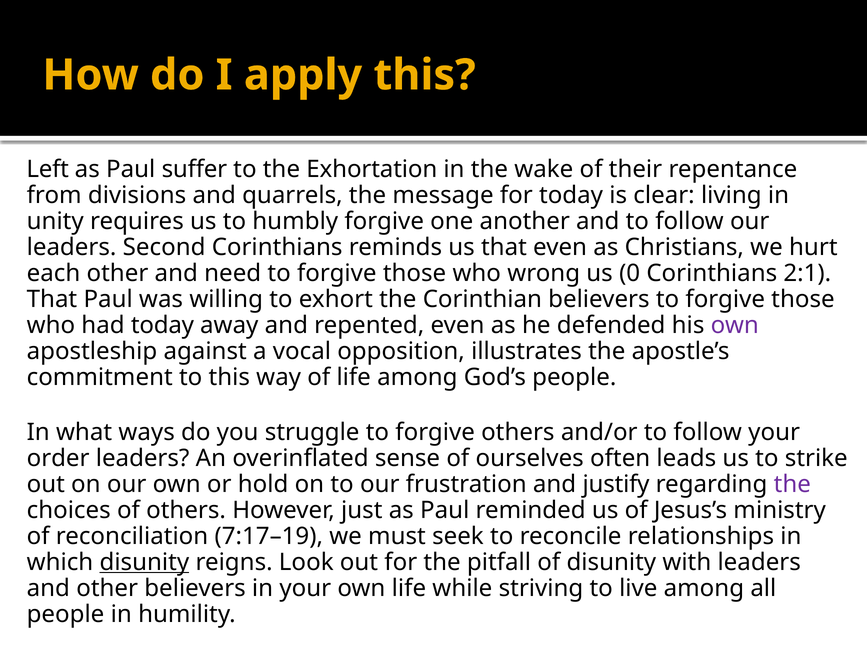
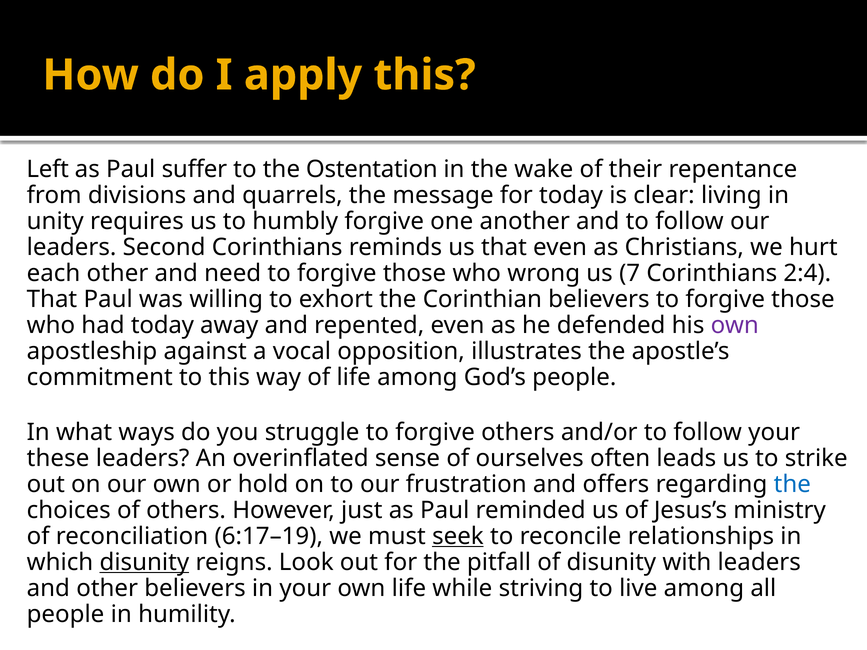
Exhortation: Exhortation -> Ostentation (372, 169)
0: 0 -> 7 (630, 273)
2:1: 2:1 -> 2:4 (807, 273)
order: order -> these (58, 458)
justify: justify -> offers (616, 484)
the colour: purple -> blue (792, 484)
7:17–19: 7:17–19 -> 6:17–19 (269, 536)
seek underline: none -> present (458, 536)
